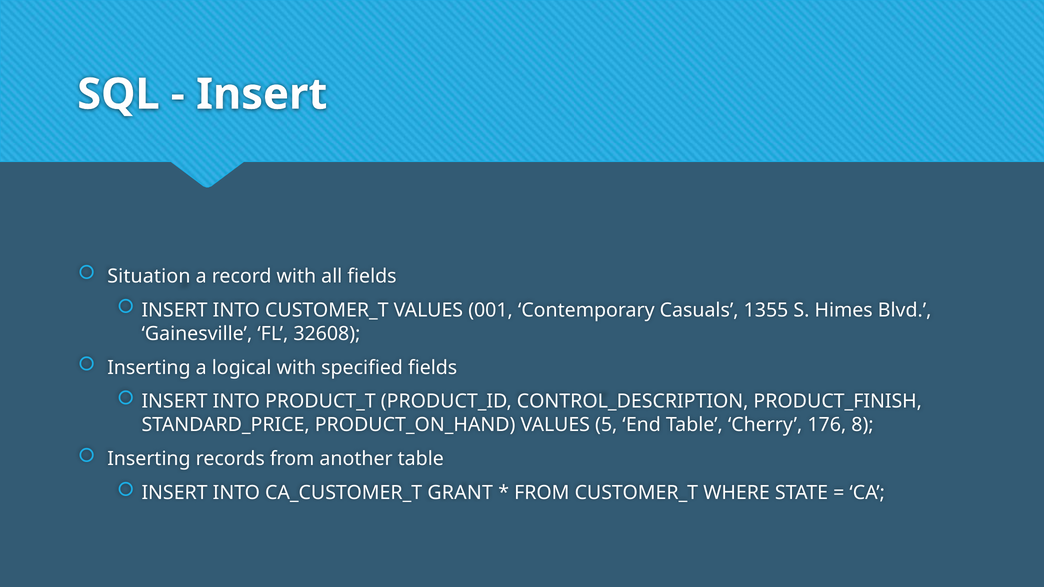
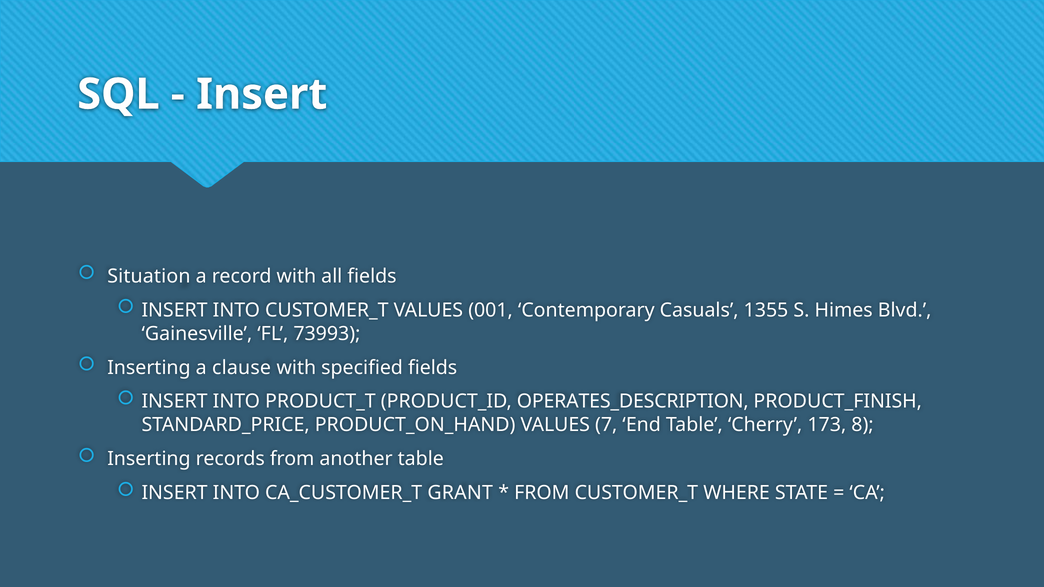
32608: 32608 -> 73993 (327, 334)
logical: logical -> clause (242, 368)
CONTROL_DESCRIPTION: CONTROL_DESCRIPTION -> OPERATES_DESCRIPTION (633, 402)
5: 5 -> 7 (606, 425)
176: 176 -> 173 (827, 425)
